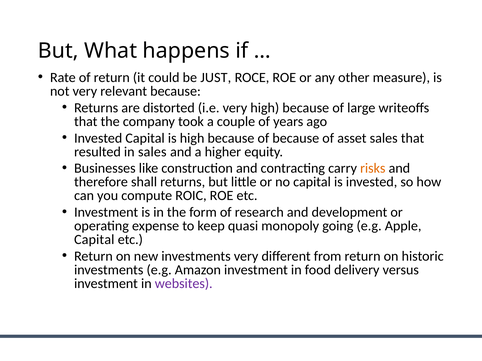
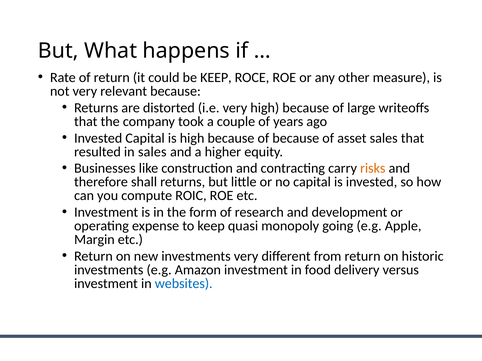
be JUST: JUST -> KEEP (216, 78)
Capital: Capital -> Margin (94, 240)
websites colour: purple -> blue (184, 284)
